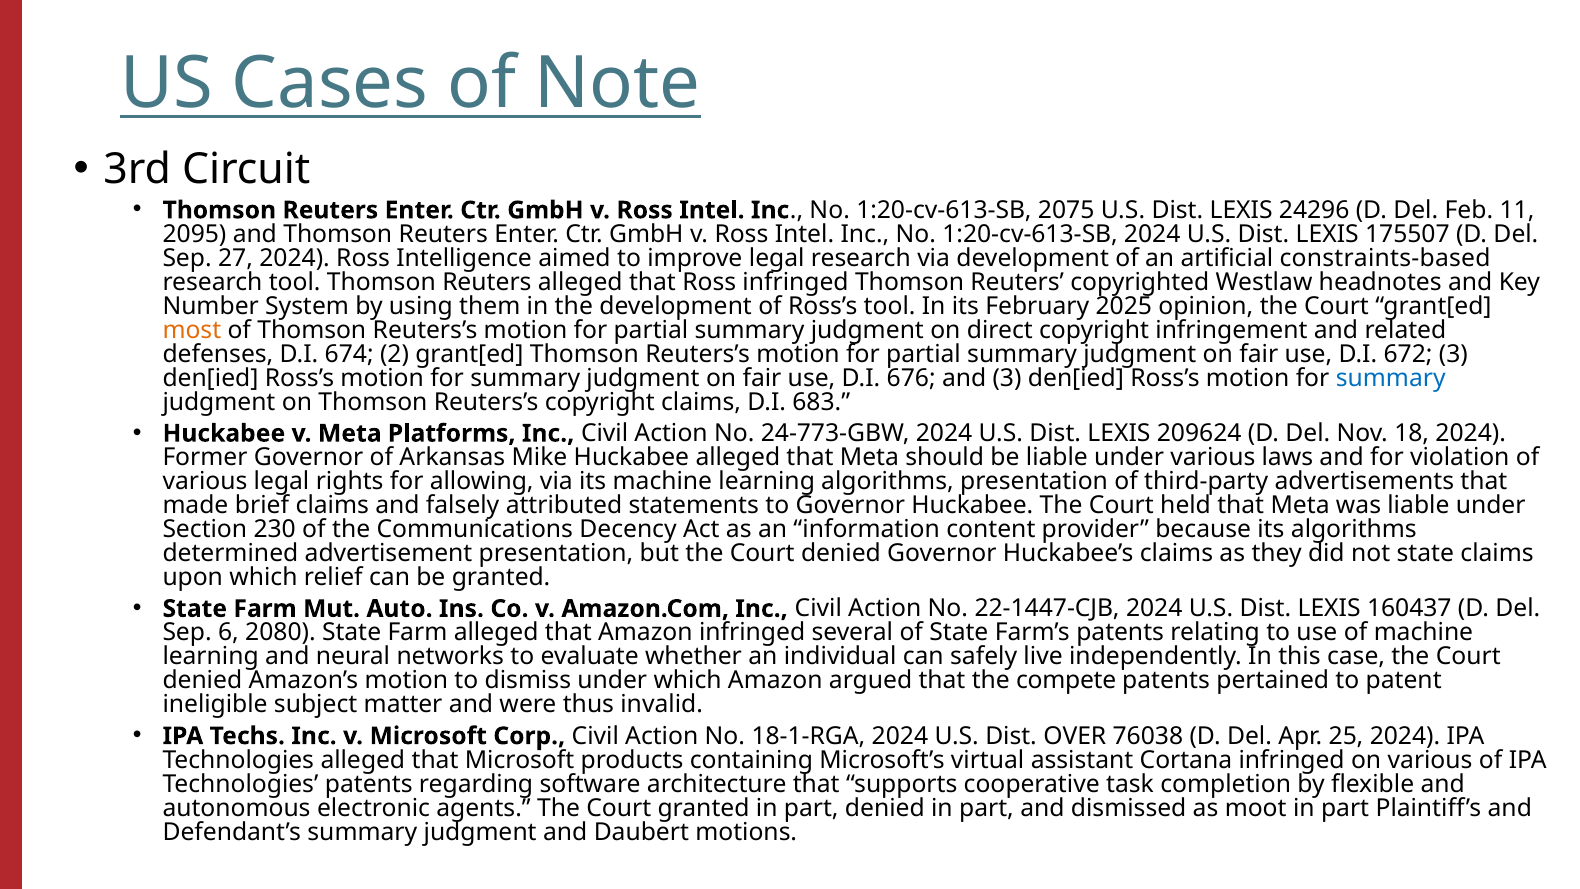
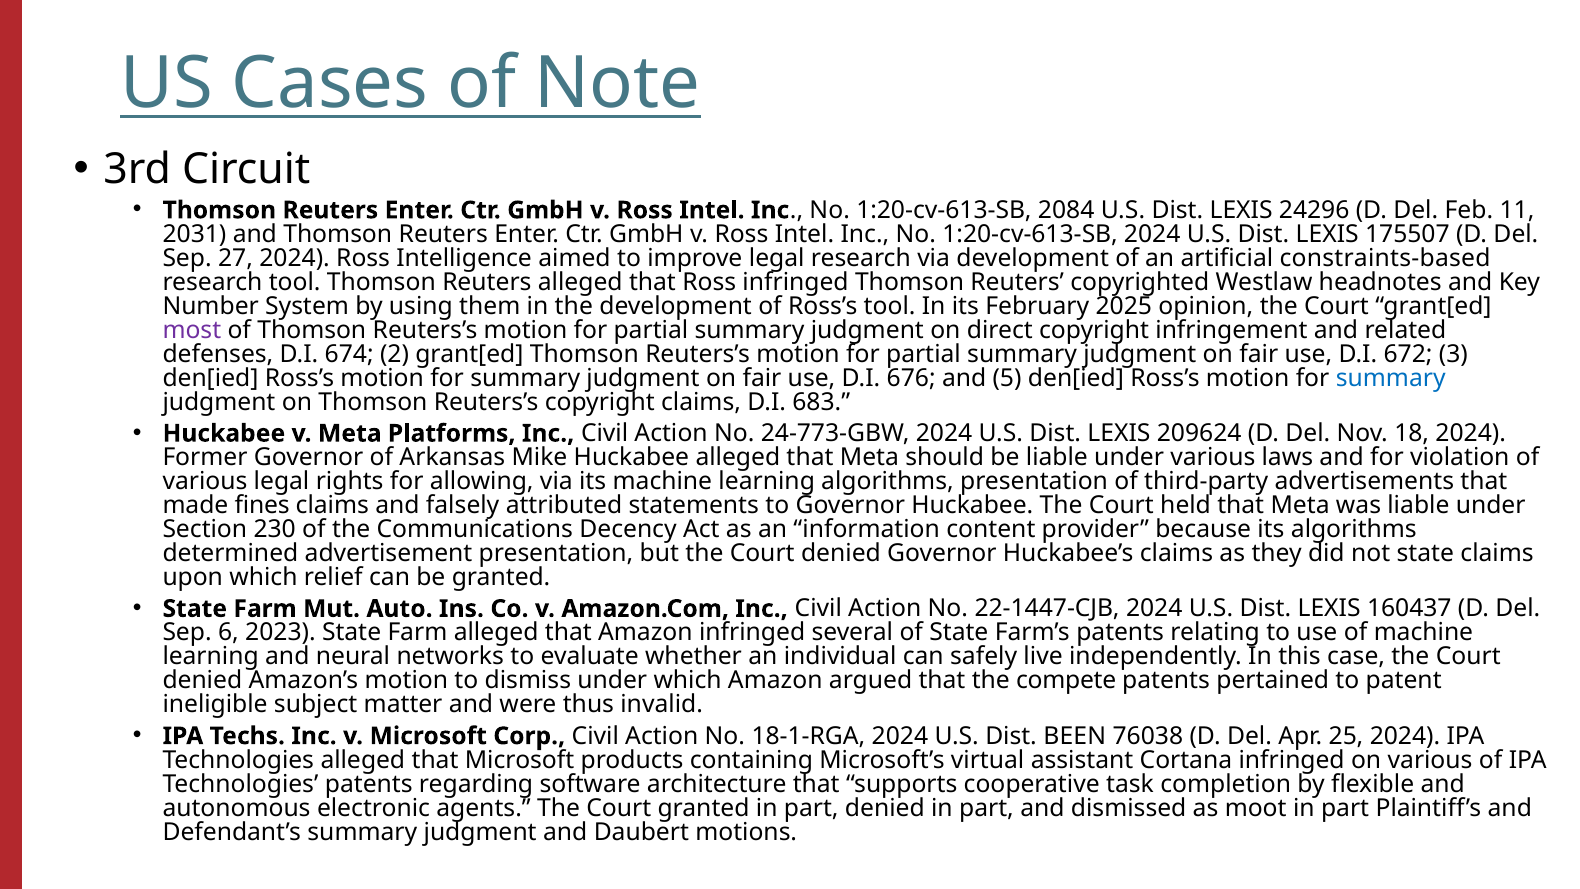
2075: 2075 -> 2084 (1066, 210)
2095: 2095 -> 2031 (194, 234)
most colour: orange -> purple (192, 330)
and 3: 3 -> 5 (1007, 378)
brief: brief -> fines (262, 505)
2080: 2080 -> 2023 (280, 633)
OVER: OVER -> BEEN (1075, 736)
